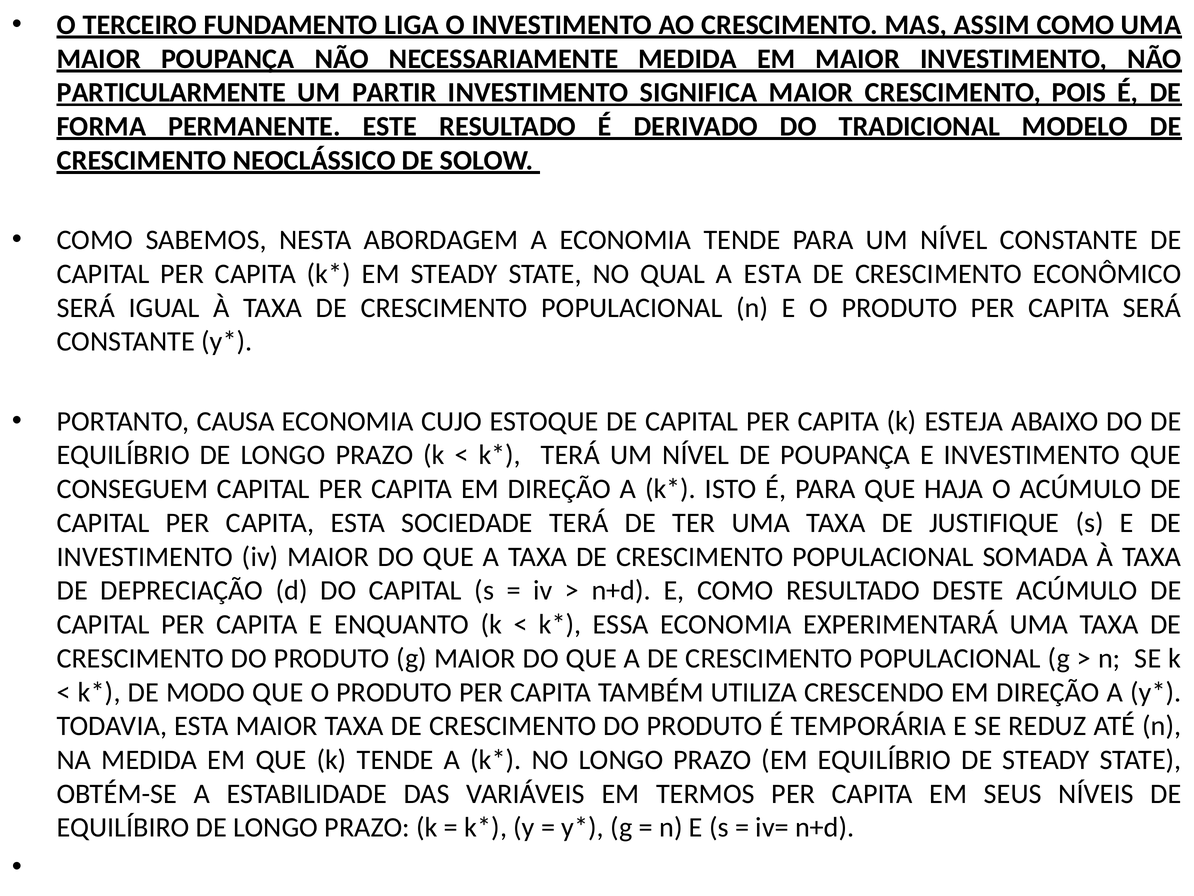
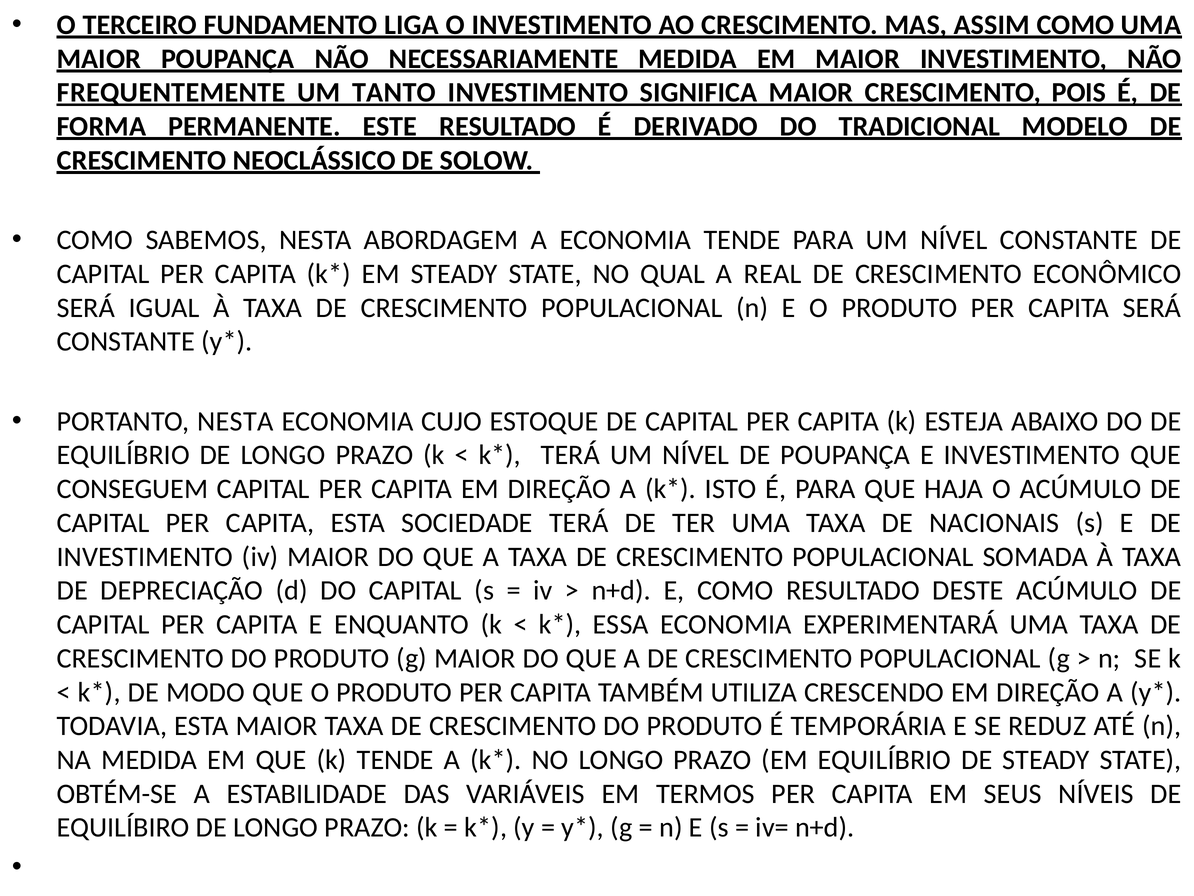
PARTICULARMENTE: PARTICULARMENTE -> FREQUENTEMENTE (171, 93)
PARTIR: PARTIR -> TANTO (394, 93)
A ESTA: ESTA -> REAL (773, 274)
PORTANTO CAUSA: CAUSA -> NESTA (235, 421)
JUSTIFIQUE: JUSTIFIQUE -> NACIONAIS (994, 523)
